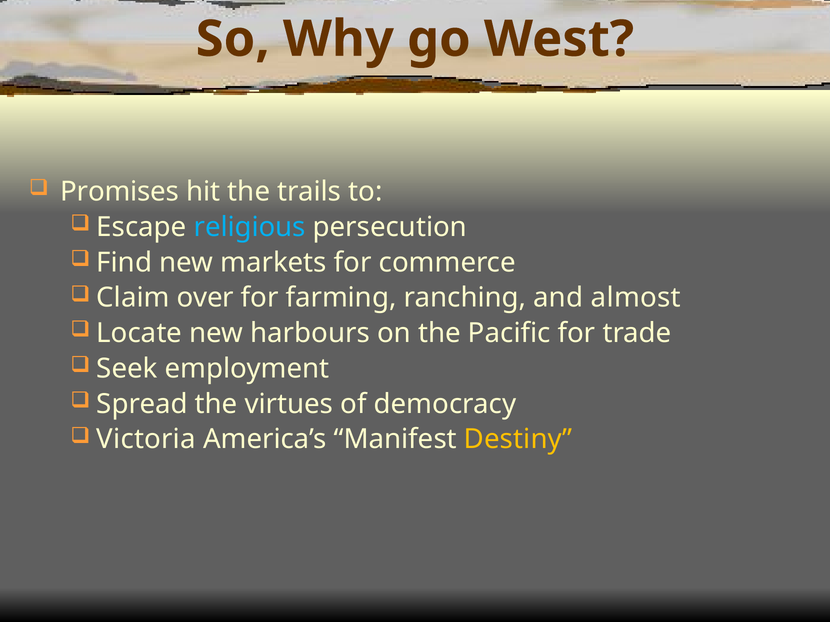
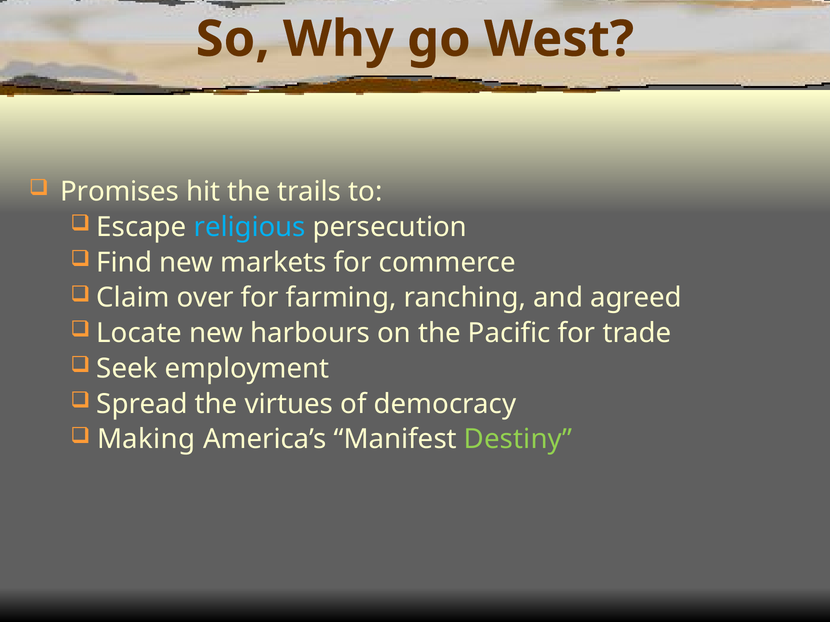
almost: almost -> agreed (636, 298)
Victoria: Victoria -> Making (146, 440)
Destiny colour: yellow -> light green (518, 440)
